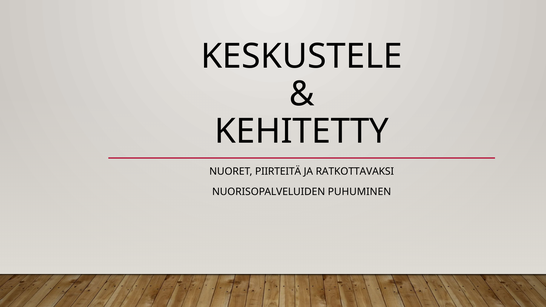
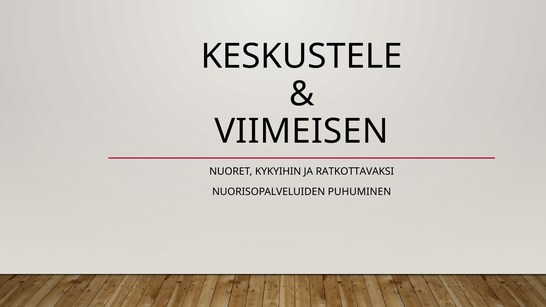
KEHITETTY: KEHITETTY -> VIIMEISEN (302, 131)
PIIRTEITÄ: PIIRTEITÄ -> KYKYIHIN (278, 172)
